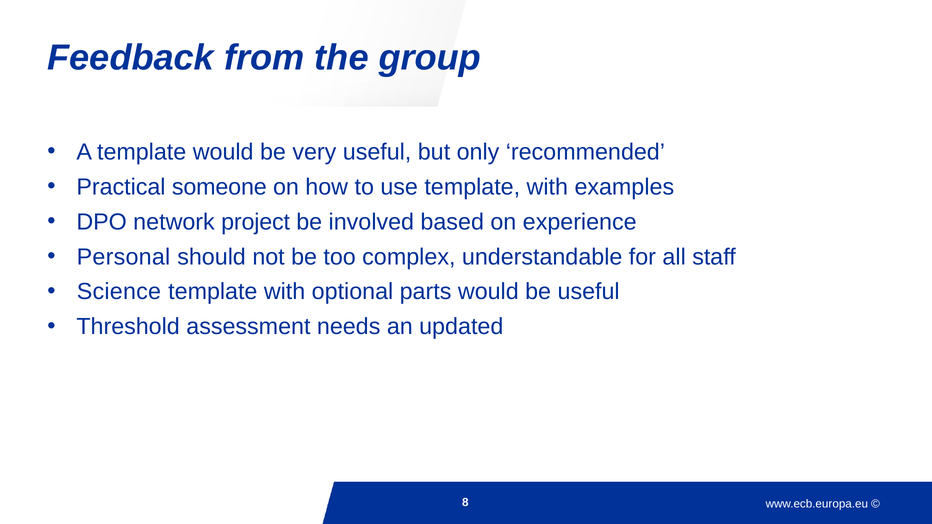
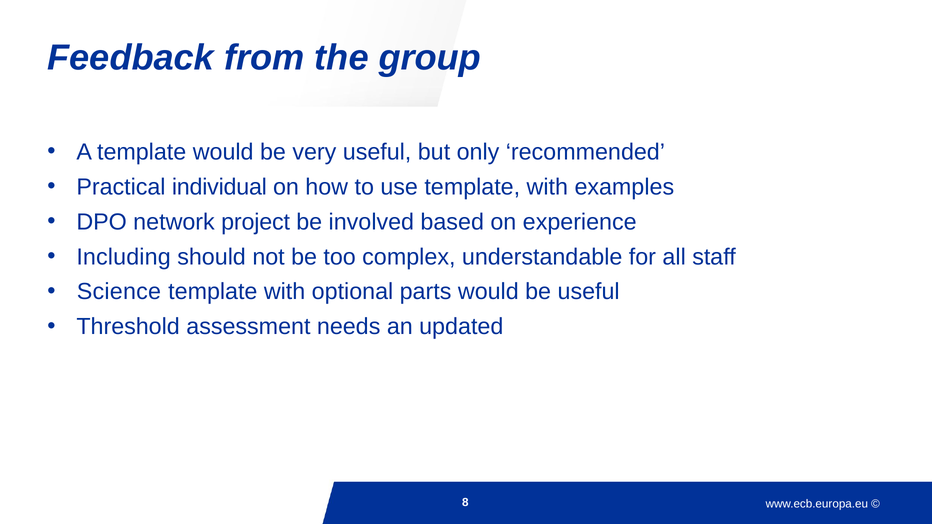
someone: someone -> individual (219, 187)
Personal: Personal -> Including (124, 257)
